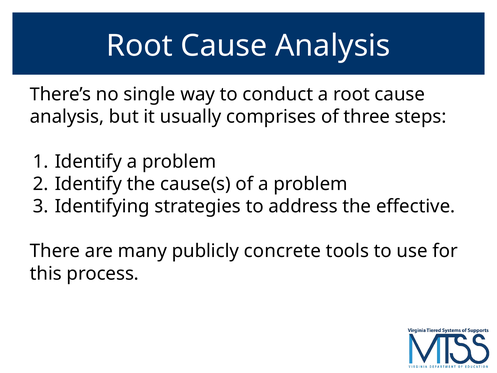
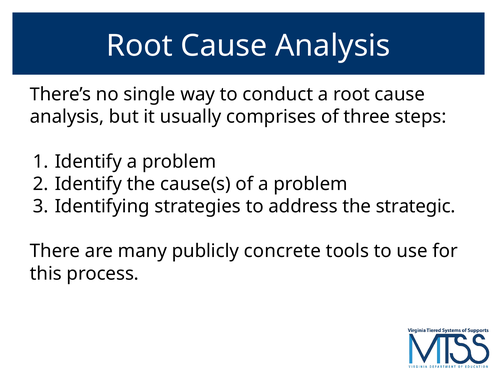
effective: effective -> strategic (416, 206)
